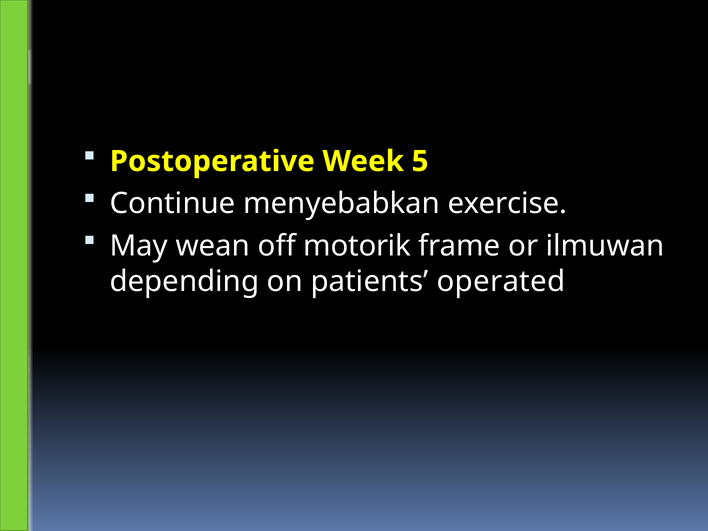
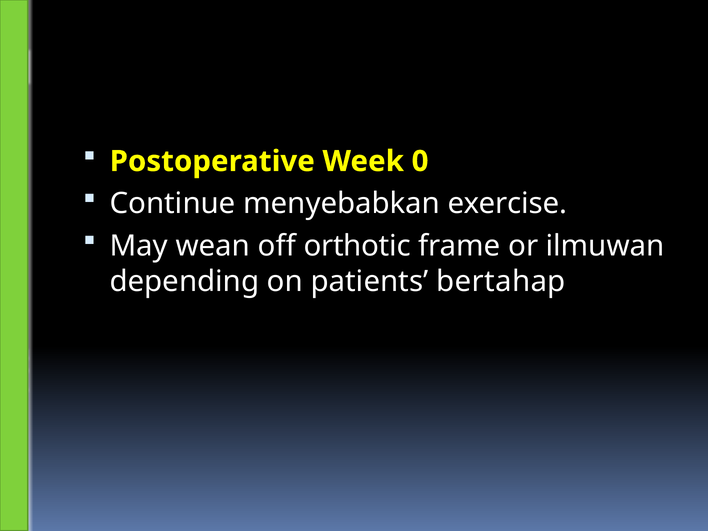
5: 5 -> 0 (420, 161)
motorik: motorik -> orthotic (357, 246)
operated: operated -> bertahap (501, 281)
